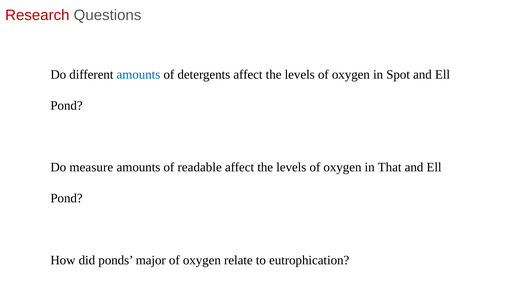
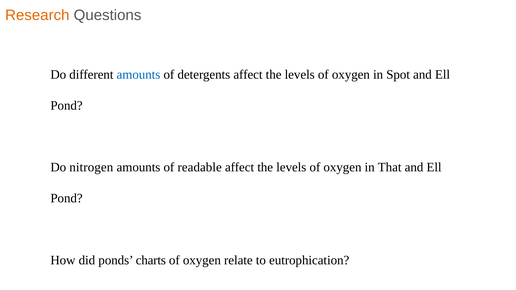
Research colour: red -> orange (37, 15)
measure: measure -> nitrogen (91, 167)
major: major -> charts (151, 260)
